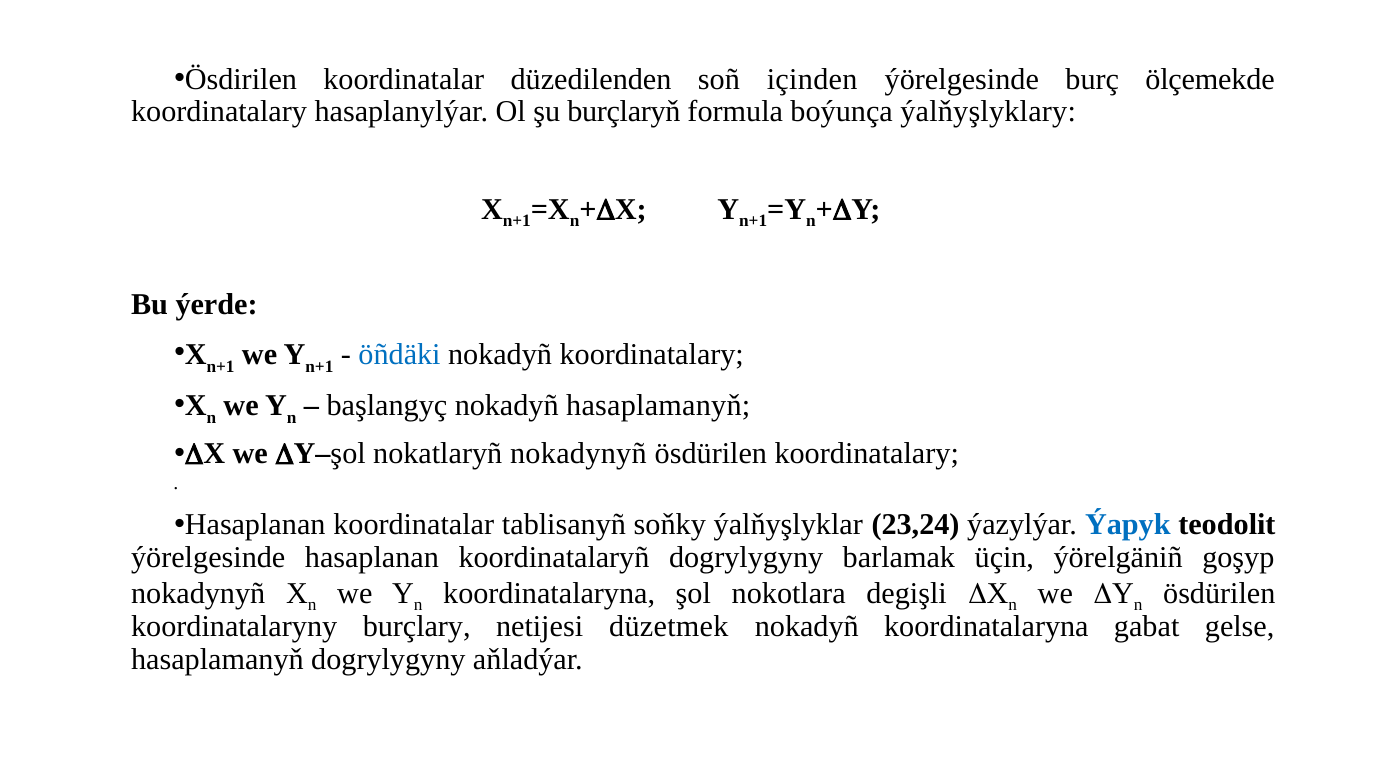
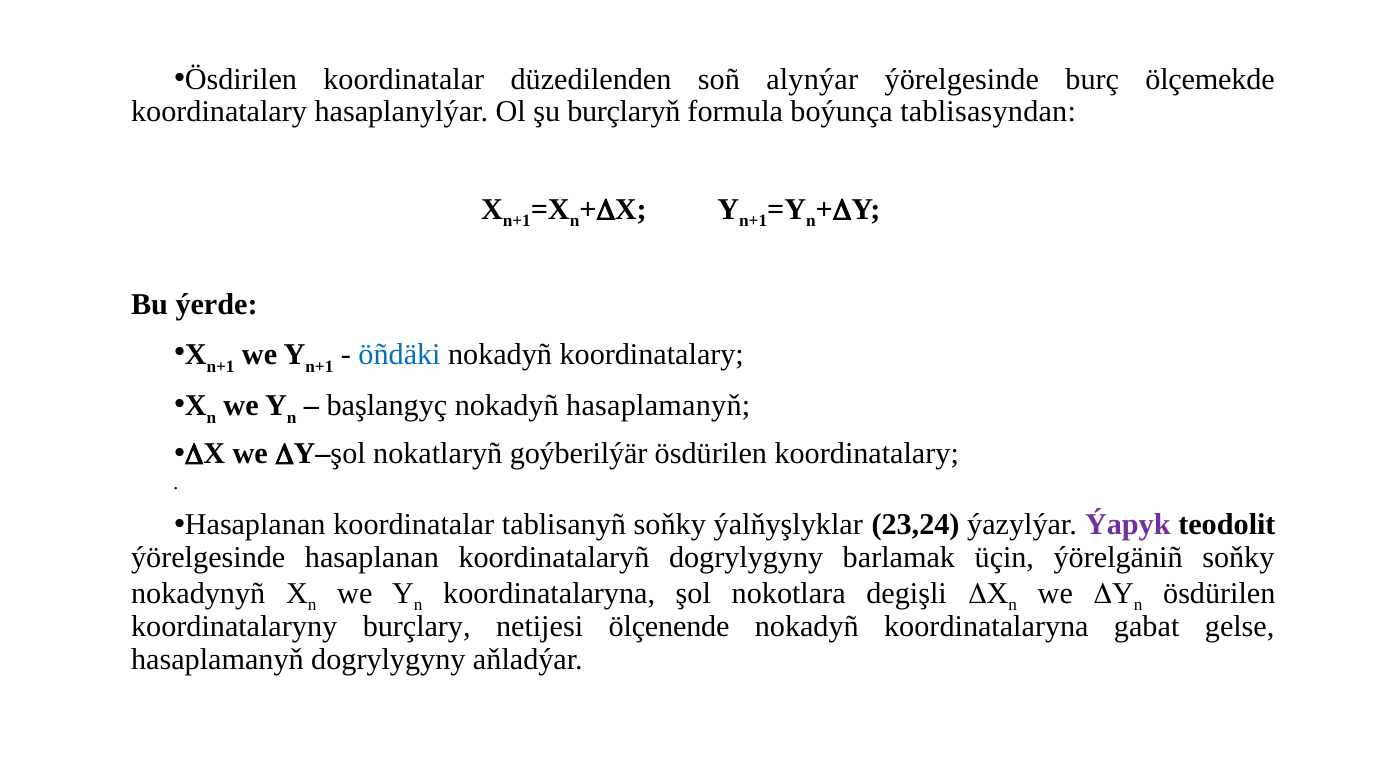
içinden: içinden -> alynýar (812, 79)
ýalňyşlyklary: ýalňyşlyklary -> tablisasyndan (988, 112)
nokatlaryñ nokadynyñ: nokadynyñ -> goýberilýär (579, 454)
Ýapyk colour: blue -> purple (1128, 525)
ýörelgäniñ goşyp: goşyp -> soňky (1238, 557)
düzetmek: düzetmek -> ölçenende (669, 627)
